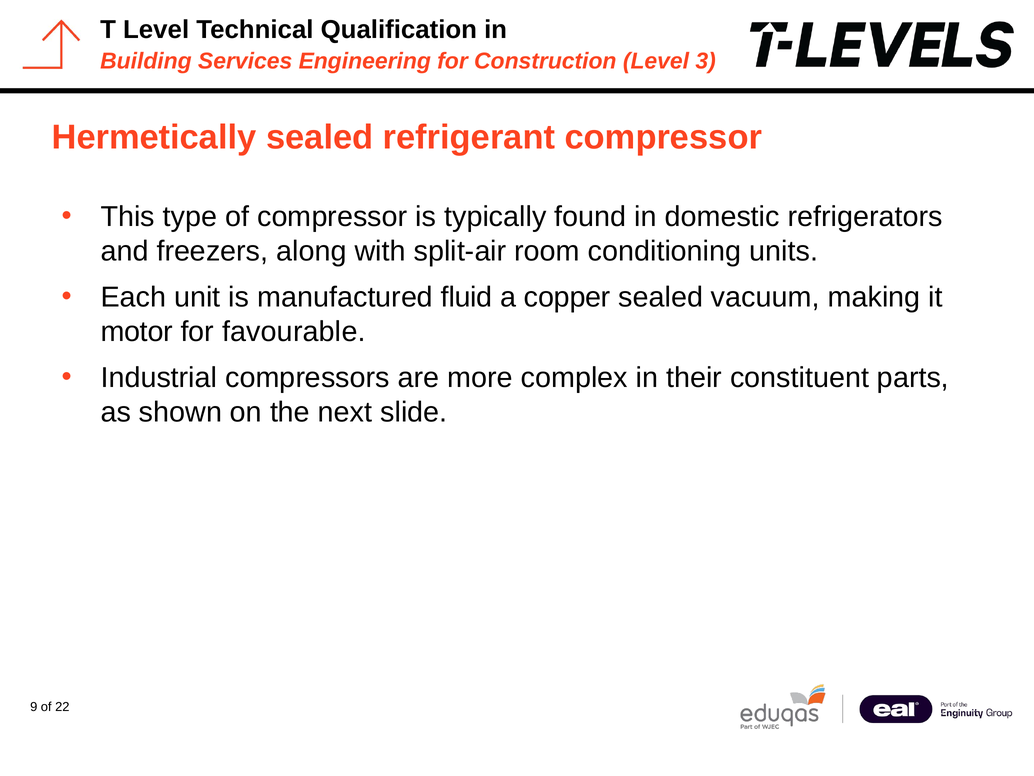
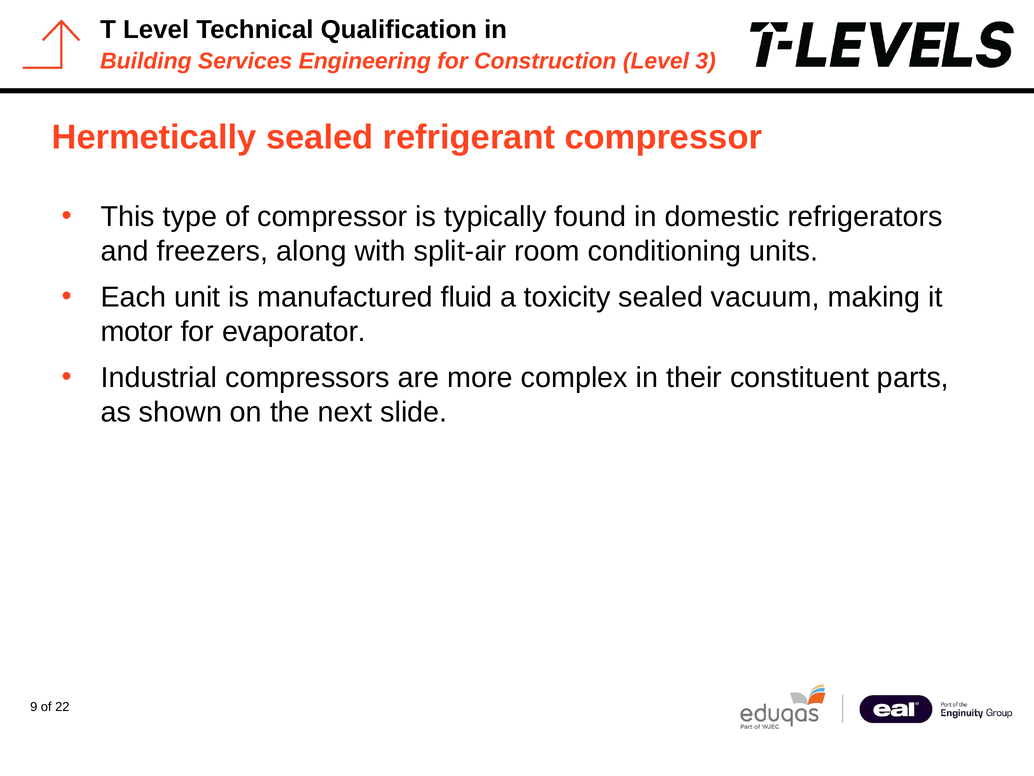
copper: copper -> toxicity (567, 297)
favourable: favourable -> evaporator (294, 332)
